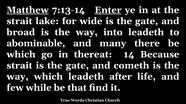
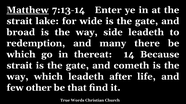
Enter underline: present -> none (108, 10)
into: into -> side (113, 32)
abominable: abominable -> redemption (36, 44)
while: while -> other (39, 88)
